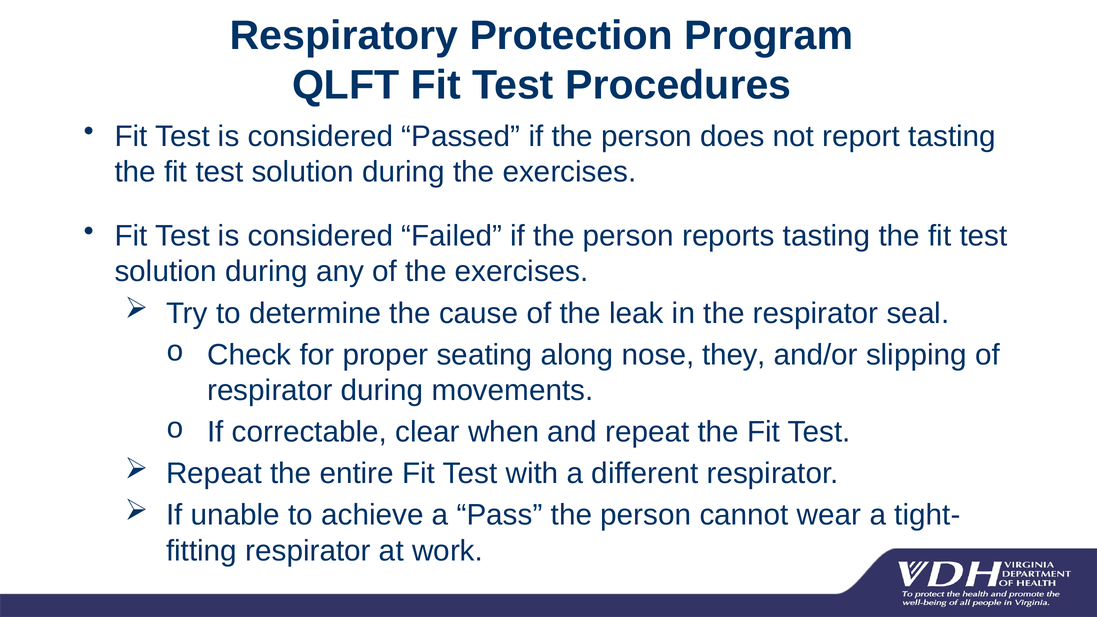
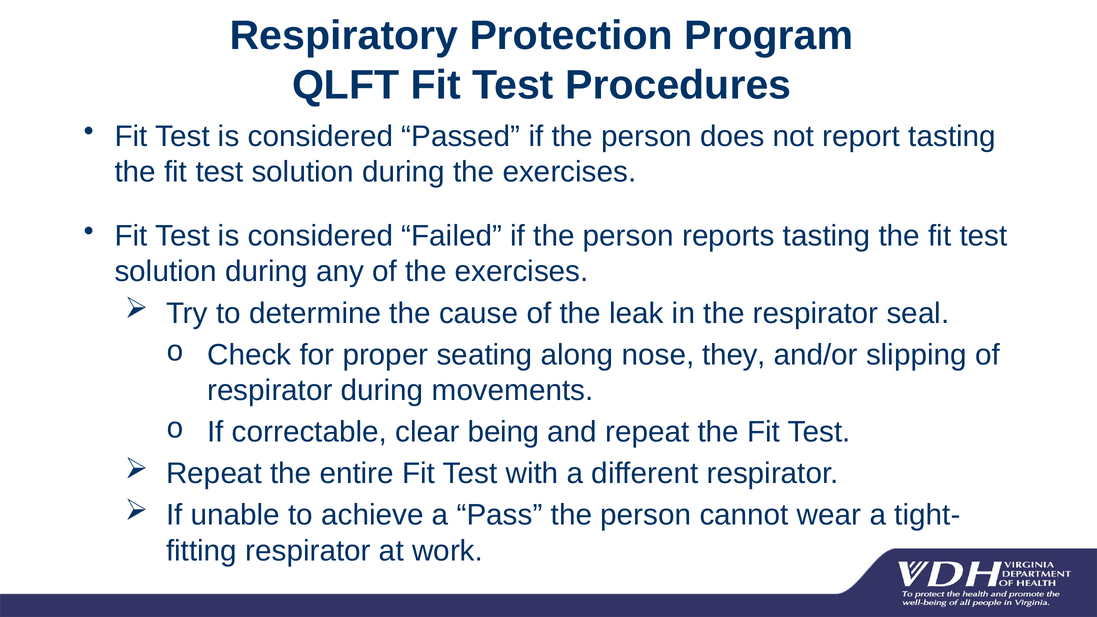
when: when -> being (504, 432)
